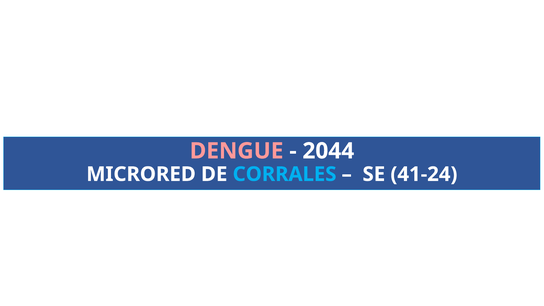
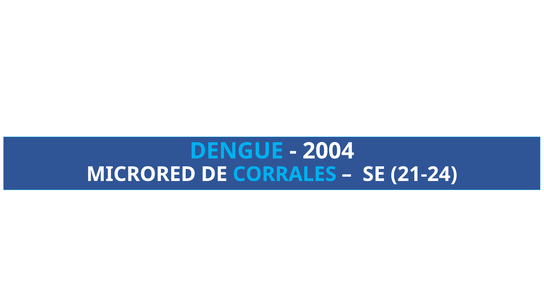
DENGUE colour: pink -> light blue (237, 151)
2044: 2044 -> 2004 (328, 151)
41-24: 41-24 -> 21-24 (424, 174)
